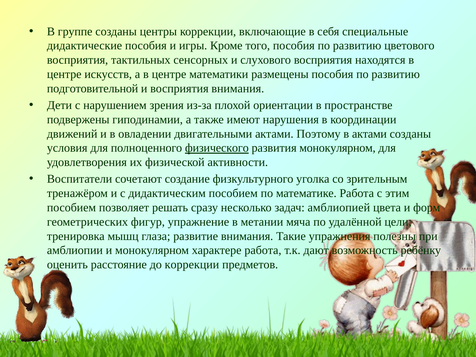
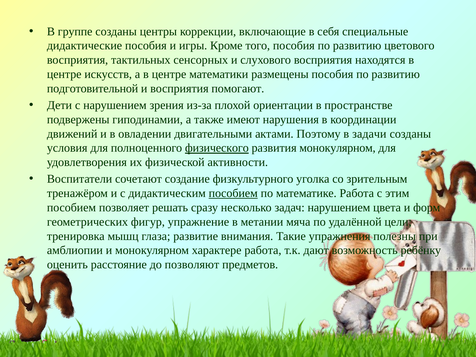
восприятия внимания: внимания -> помогают (238, 89)
в актами: актами -> задачи (369, 134)
пособием underline: none -> present (233, 193)
задач амблиопией: амблиопией -> нарушением (339, 208)
до коррекции: коррекции -> позволяют (192, 265)
